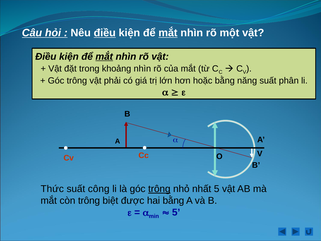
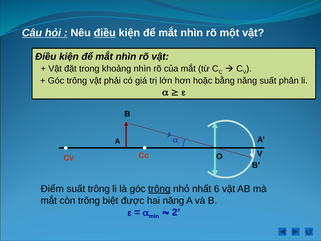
mắt underline: present -> none (168, 33)
mắt underline: present -> none (104, 56)
Thức: Thức -> Điểm (52, 189)
suất công: công -> trông (99, 189)
nhất 5: 5 -> 6 (217, 189)
hai bằng: bằng -> năng (173, 200)
5: 5 -> 2 (176, 212)
